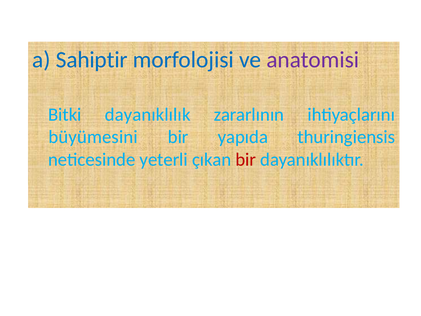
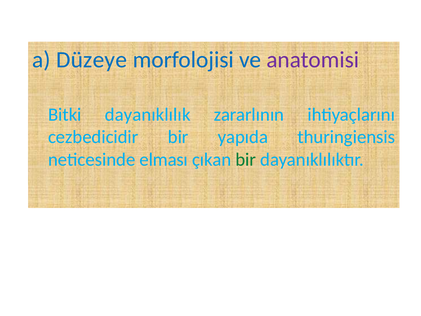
Sahiptir: Sahiptir -> Düzeye (92, 60)
büyümesini: büyümesini -> cezbedicidir (93, 137)
yeterli: yeterli -> elması (164, 159)
bir colour: red -> green (246, 159)
